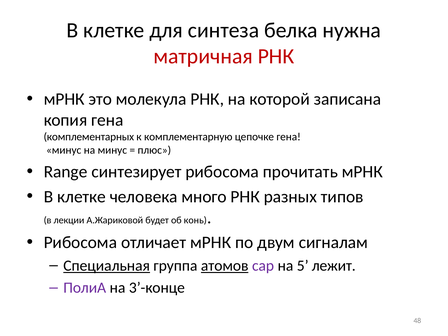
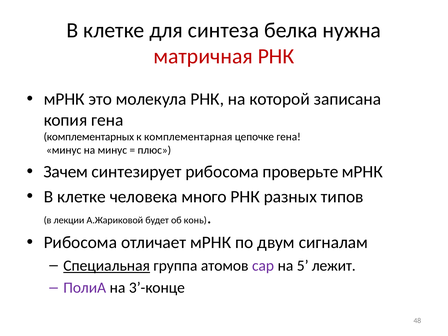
комплементарную: комплементарную -> комплементарная (188, 137)
Range: Range -> Зачем (66, 172)
прочитать: прочитать -> проверьте (300, 172)
атомов underline: present -> none (225, 266)
